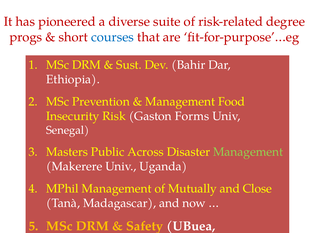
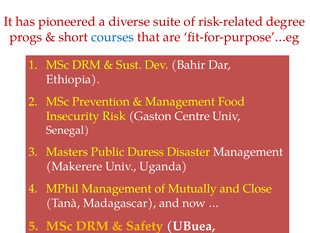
Forms: Forms -> Centre (192, 116)
Across: Across -> Duress (146, 152)
Management colour: light green -> white (248, 152)
